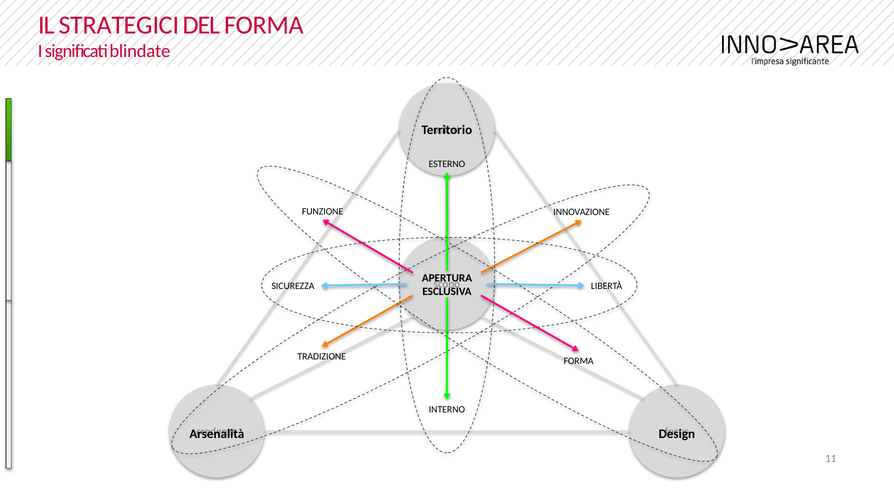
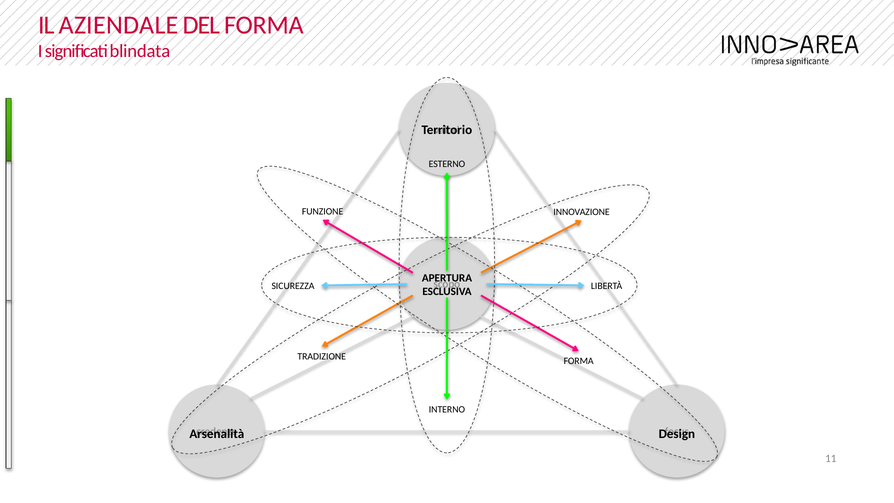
STRATEGICI: STRATEGICI -> AZIENDALE (119, 25)
blindate: blindate -> blindata (140, 51)
